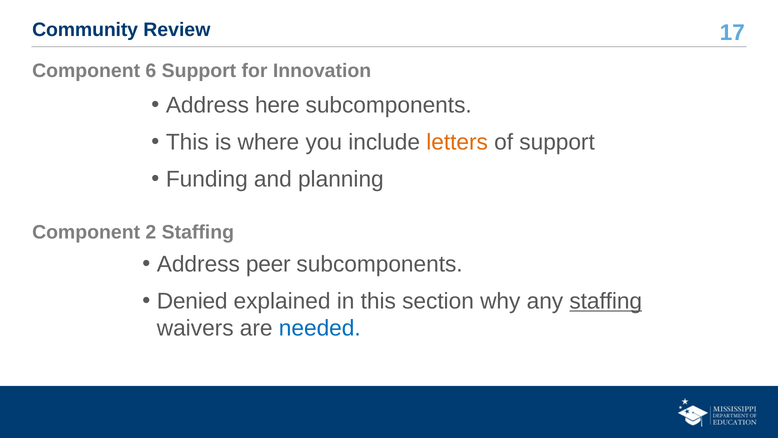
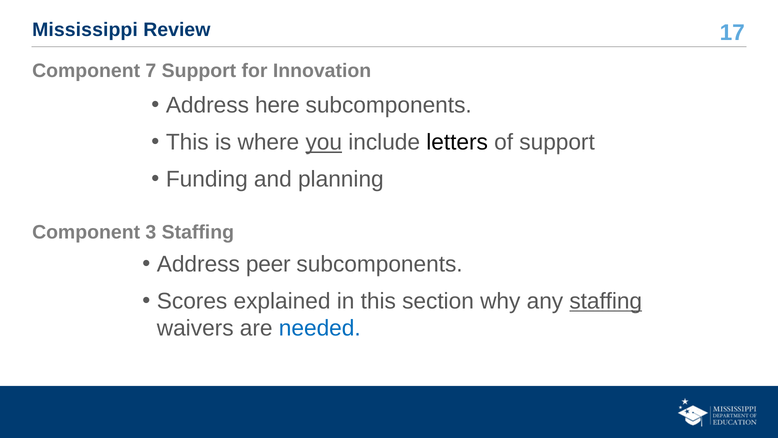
Community: Community -> Mississippi (85, 30)
6: 6 -> 7 (151, 71)
you underline: none -> present (324, 142)
letters colour: orange -> black (457, 142)
2: 2 -> 3 (151, 232)
Denied: Denied -> Scores (192, 301)
